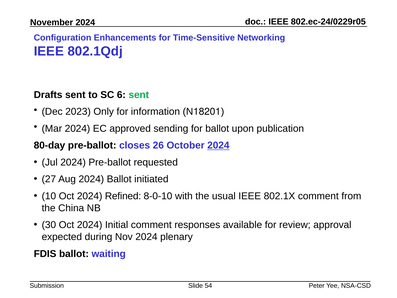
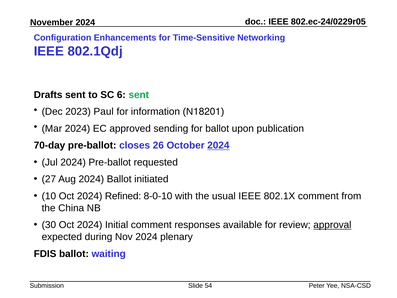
Only: Only -> Paul (104, 112)
80-day: 80-day -> 70-day (49, 145)
approval underline: none -> present (332, 225)
